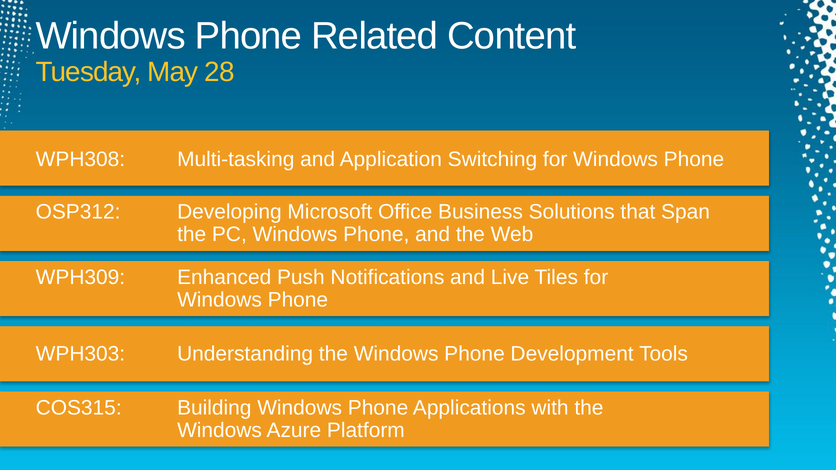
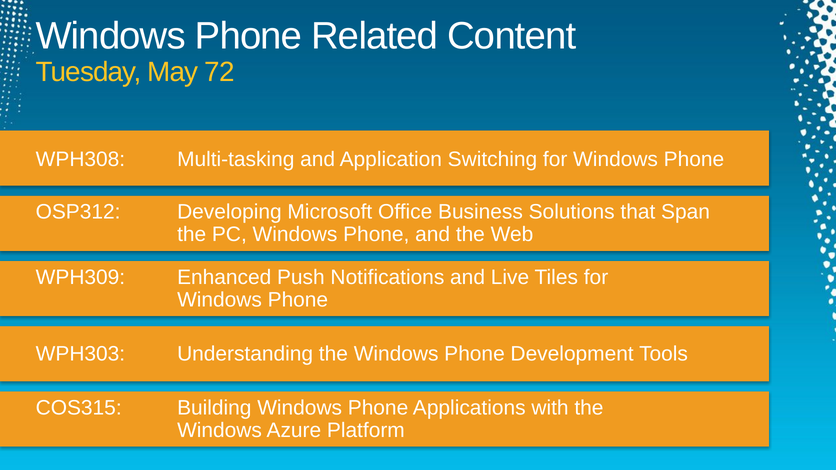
28: 28 -> 72 (220, 72)
